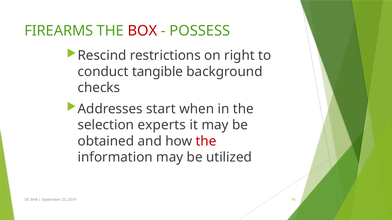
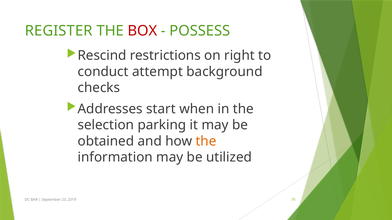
FIREARMS: FIREARMS -> REGISTER (59, 31)
tangible: tangible -> attempt (157, 72)
experts: experts -> parking (162, 125)
the colour: red -> orange (206, 141)
